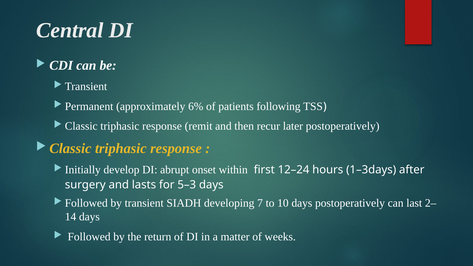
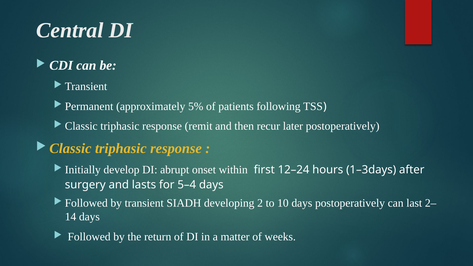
6%: 6% -> 5% (196, 106)
5–3: 5–3 -> 5–4 (187, 185)
7: 7 -> 2 (260, 203)
